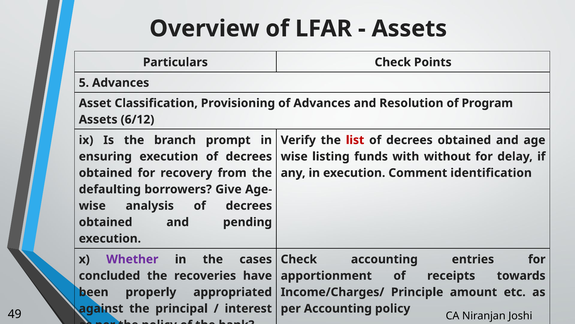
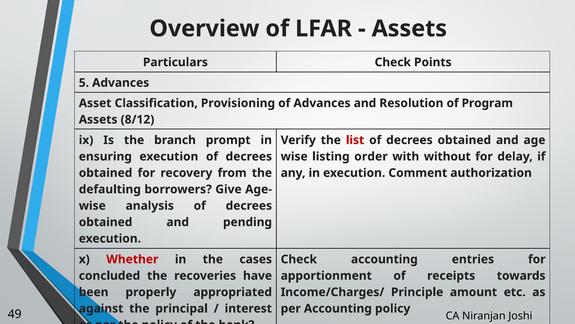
6/12: 6/12 -> 8/12 (137, 119)
funds: funds -> order (371, 156)
identification: identification -> authorization (491, 173)
Whether colour: purple -> red (132, 259)
